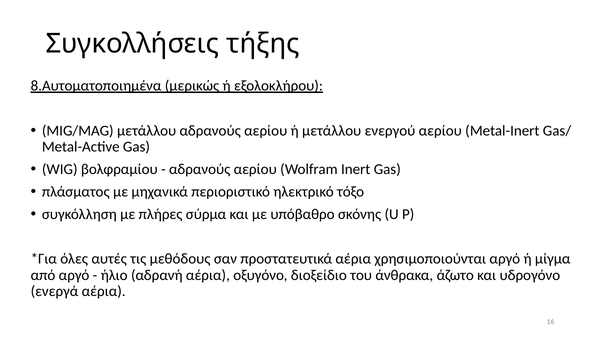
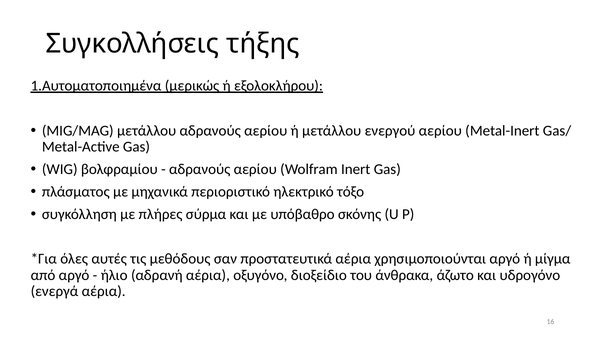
8.Αυτοματοποιημένα: 8.Αυτοματοποιημένα -> 1.Αυτοματοποιημένα (96, 86)
